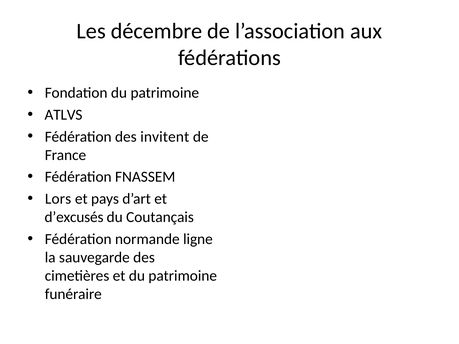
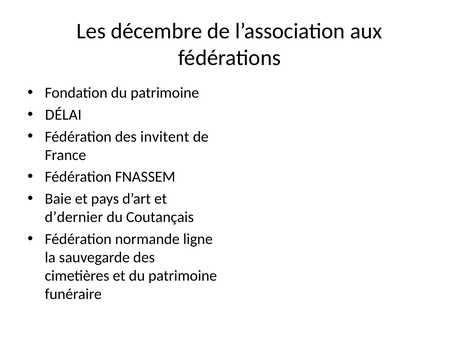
ATLVS: ATLVS -> DÉLAI (63, 115)
Lors: Lors -> Baie (58, 199)
d’excusés: d’excusés -> d’dernier (74, 217)
